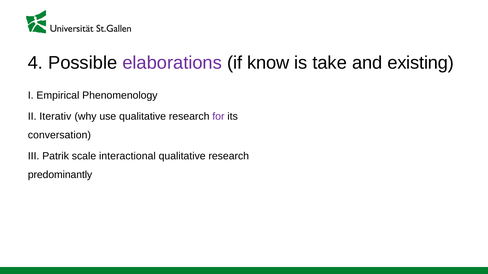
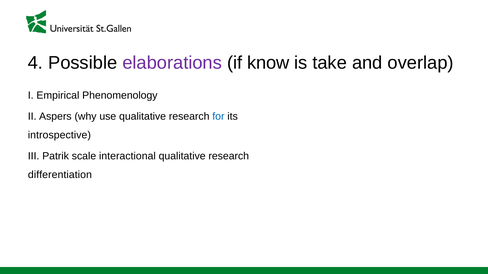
existing: existing -> overlap (421, 63)
Iterativ: Iterativ -> Aspers (55, 117)
for colour: purple -> blue (218, 117)
conversation: conversation -> introspective (59, 135)
predominantly: predominantly -> differentiation (60, 175)
